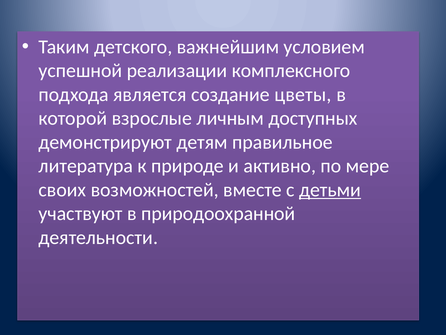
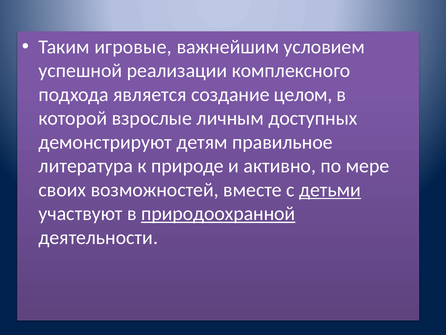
детского: детского -> игровые (133, 47)
цветы: цветы -> целом (303, 94)
природоохранной underline: none -> present (218, 213)
